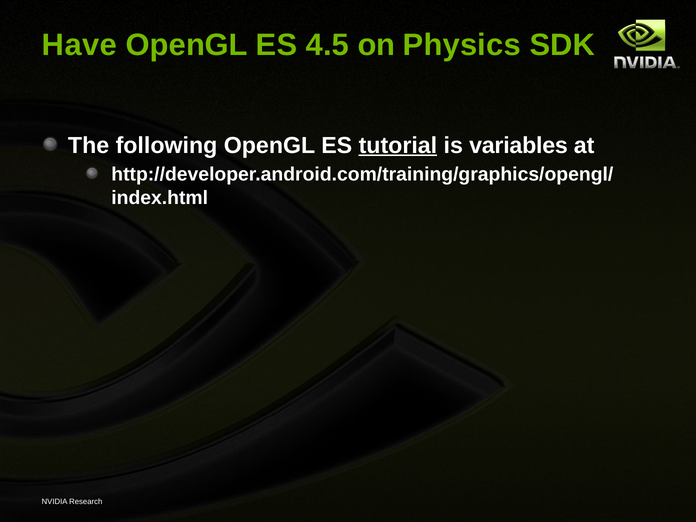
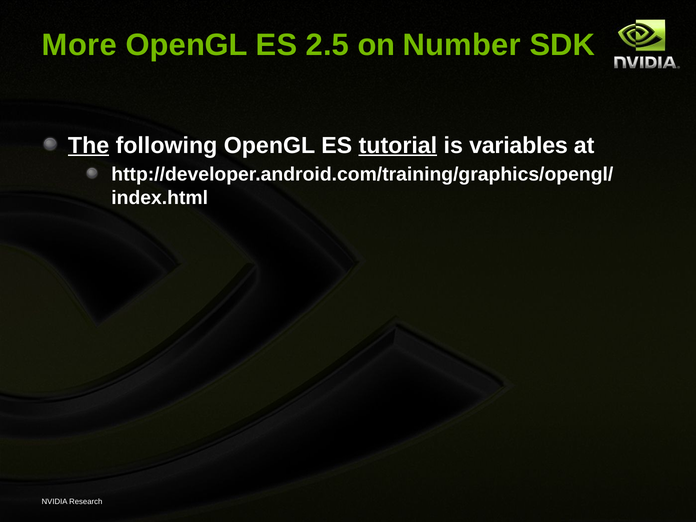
Have: Have -> More (79, 45)
4.5: 4.5 -> 2.5 (327, 45)
Physics: Physics -> Number (462, 45)
The underline: none -> present (89, 145)
